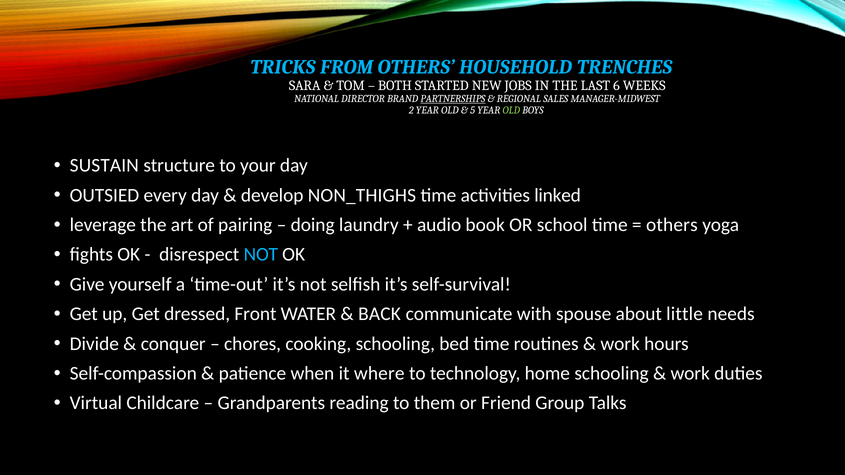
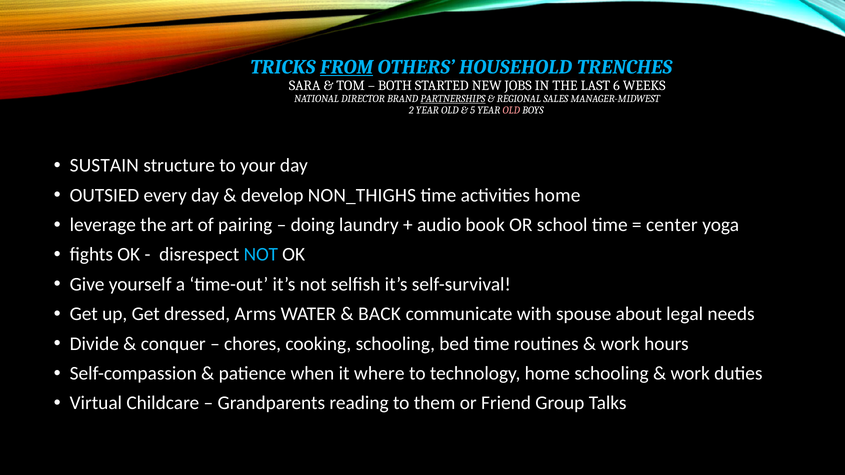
FROM underline: none -> present (347, 67)
OLD colour: light green -> pink (511, 110)
activities linked: linked -> home (557, 195)
others: others -> center (672, 225)
Front: Front -> Arms (255, 314)
little: little -> legal (685, 314)
